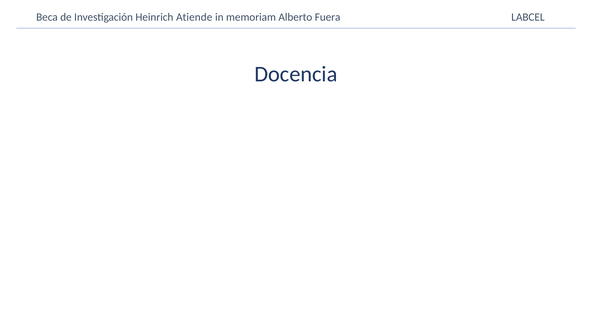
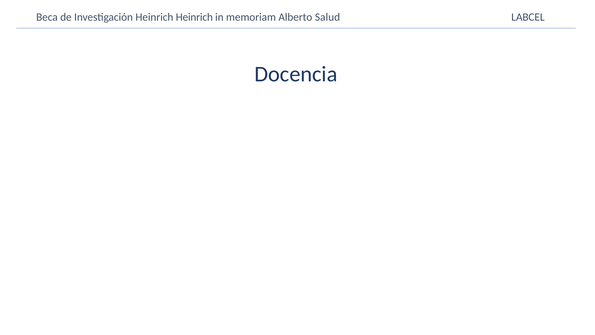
Heinrich Atiende: Atiende -> Heinrich (194, 17)
Fuera: Fuera -> Salud (328, 17)
